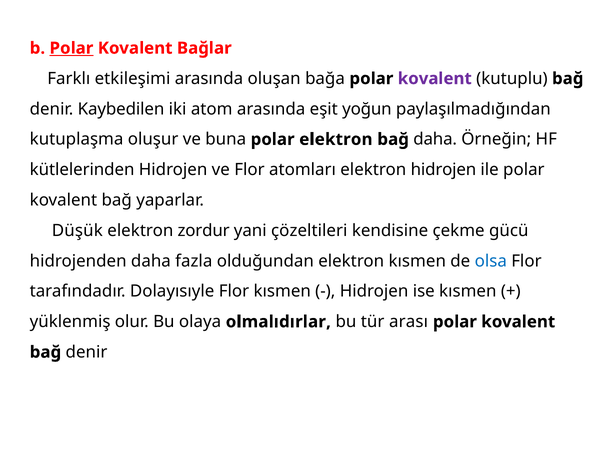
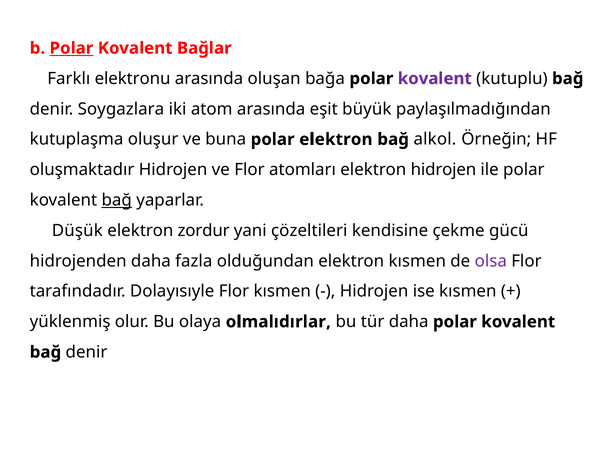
etkileşimi: etkileşimi -> elektronu (133, 79)
Kaybedilen: Kaybedilen -> Soygazlara (121, 109)
yoğun: yoğun -> büyük (367, 109)
bağ daha: daha -> alkol (435, 139)
kütlelerinden: kütlelerinden -> oluşmaktadır (82, 170)
bağ underline: none -> present (117, 200)
olsa colour: blue -> purple (491, 261)
tür arası: arası -> daha (409, 322)
